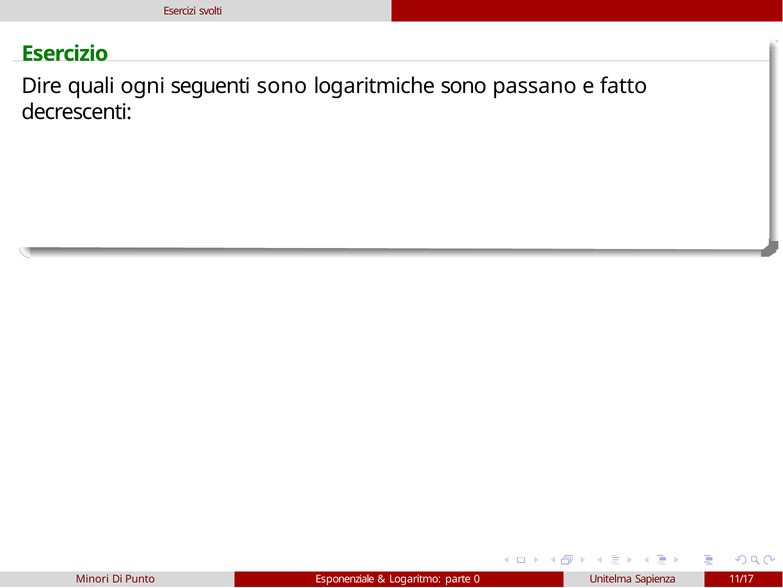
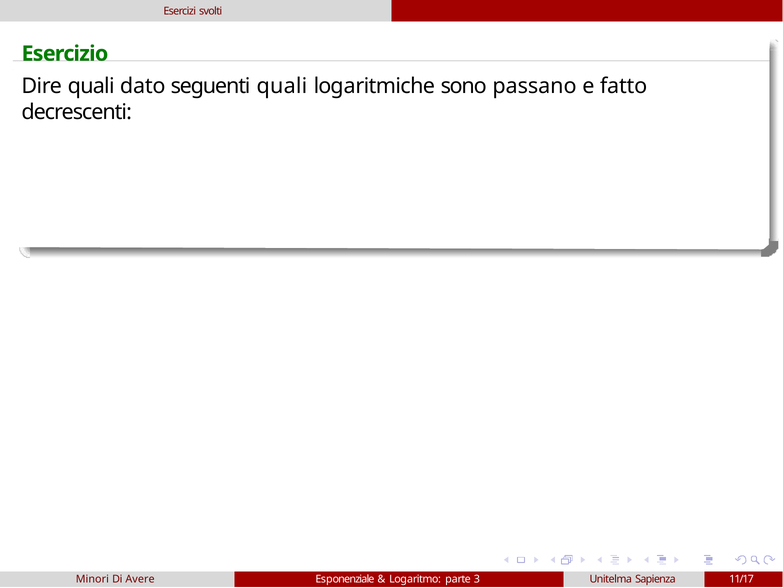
ogni: ogni -> dato (143, 86)
seguenti sono: sono -> quali (282, 86)
Punto: Punto -> Avere (140, 579)
0: 0 -> 3 (477, 579)
